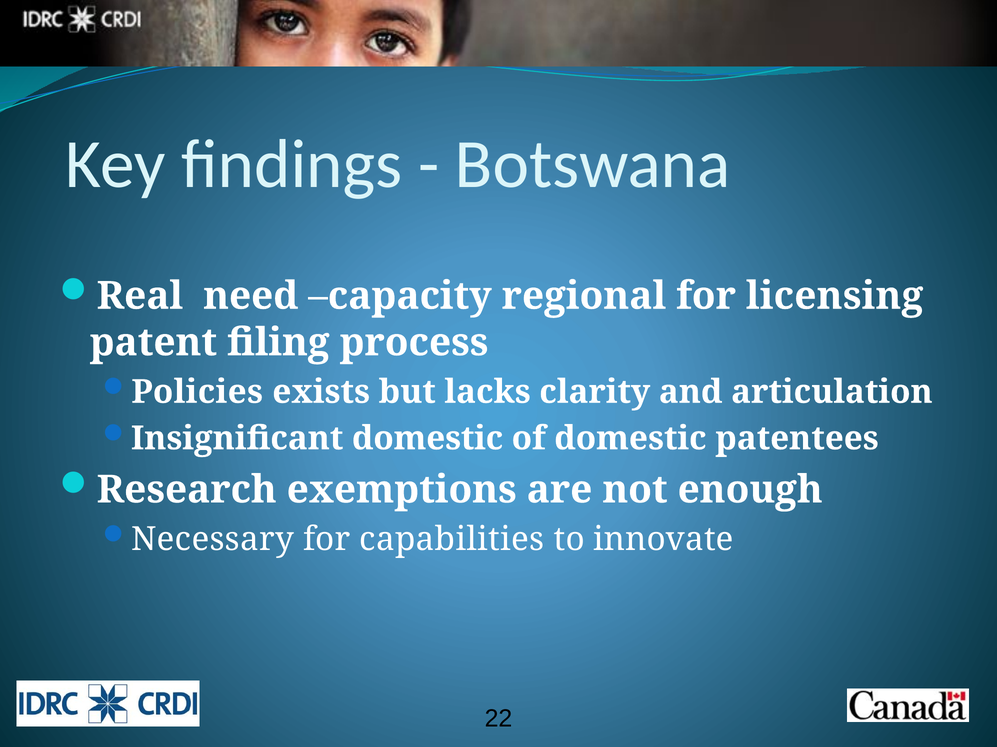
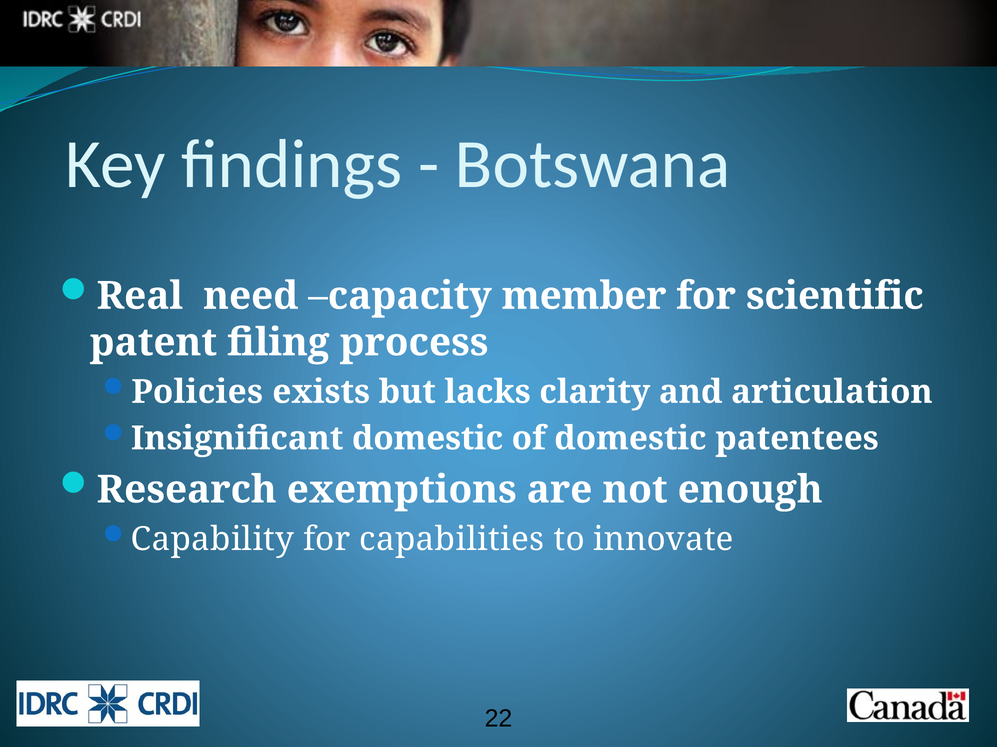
regional: regional -> member (584, 296)
licensing: licensing -> scientific (835, 296)
Necessary: Necessary -> Capability (213, 540)
